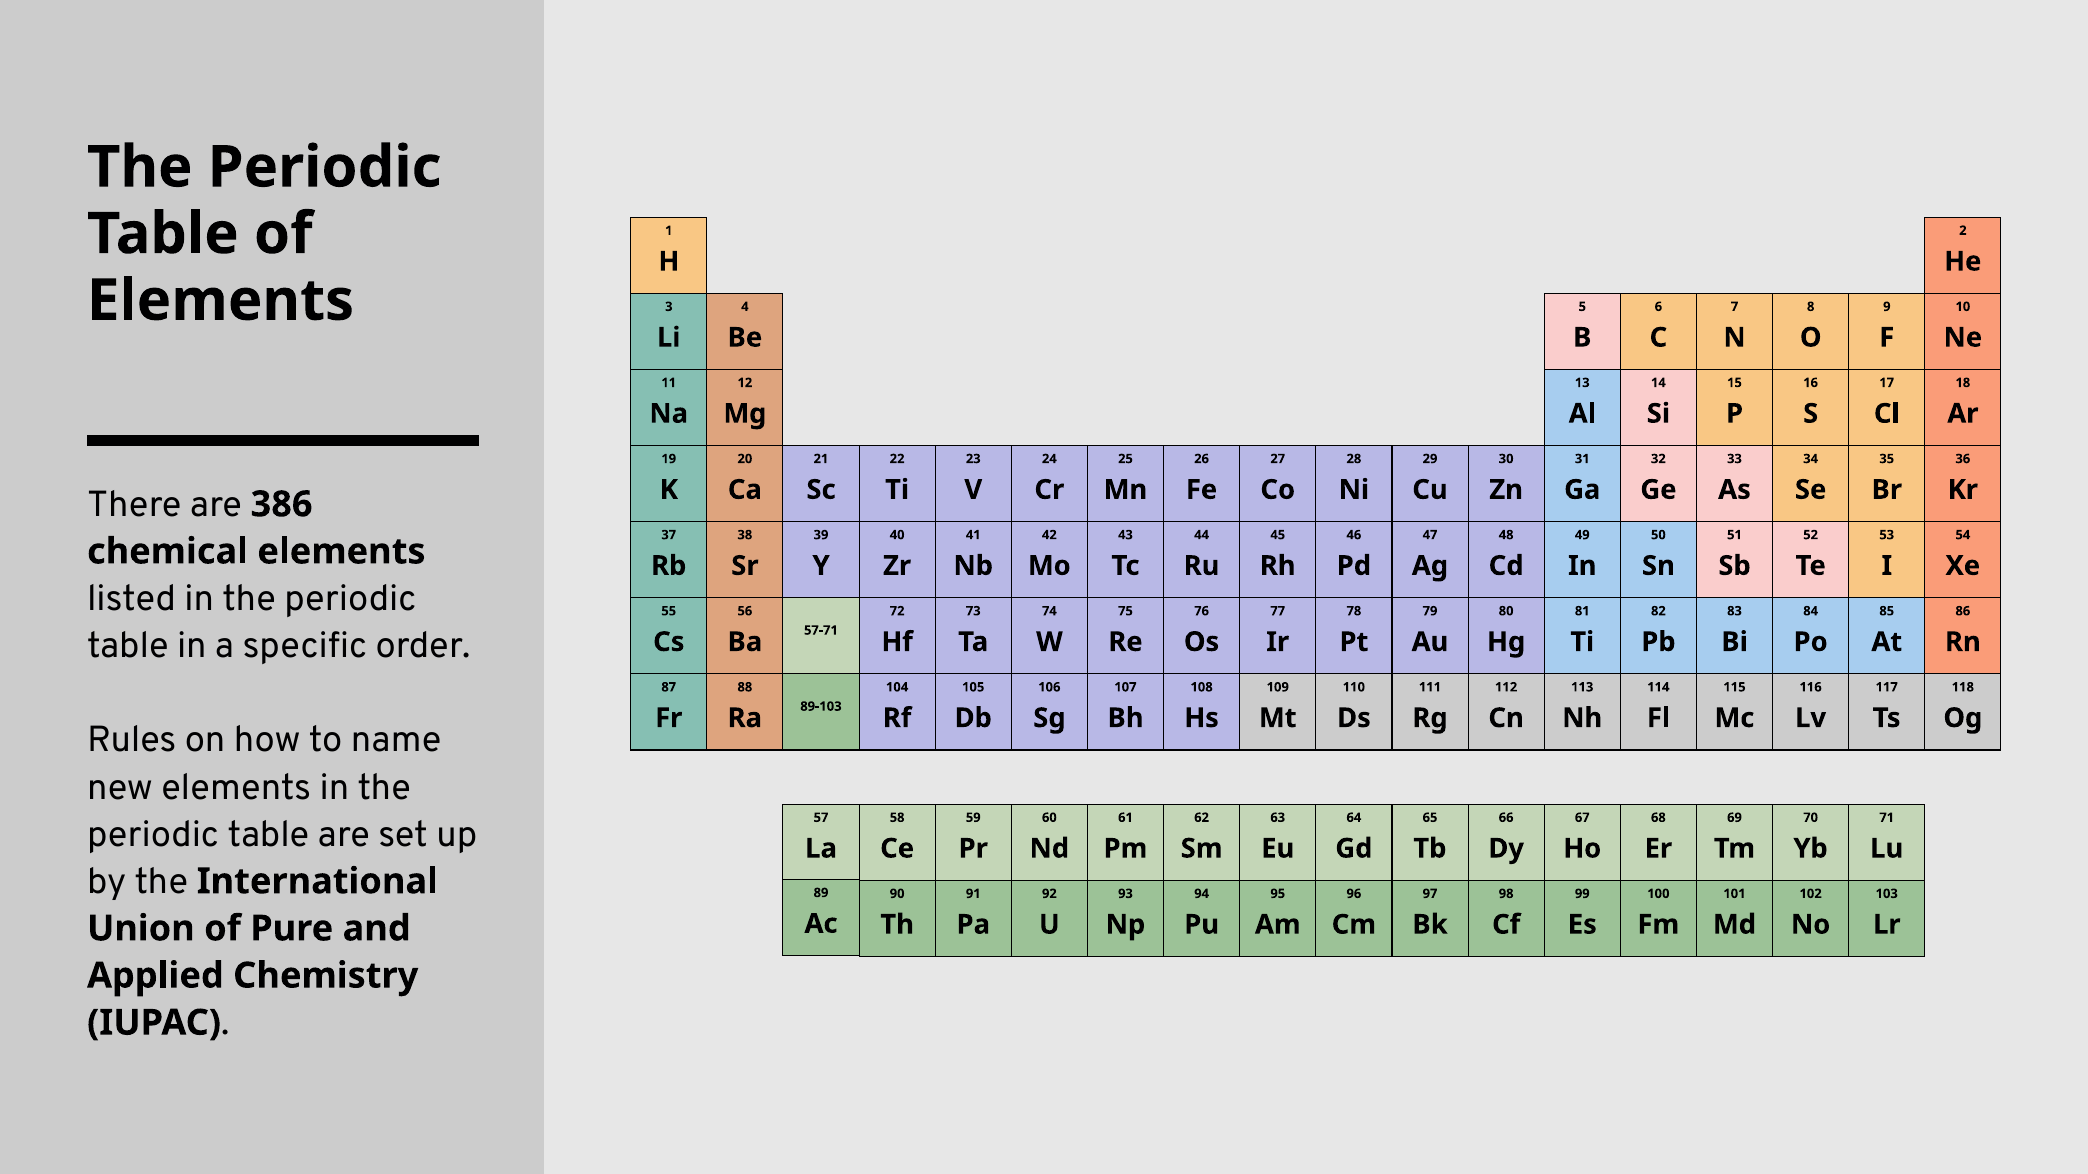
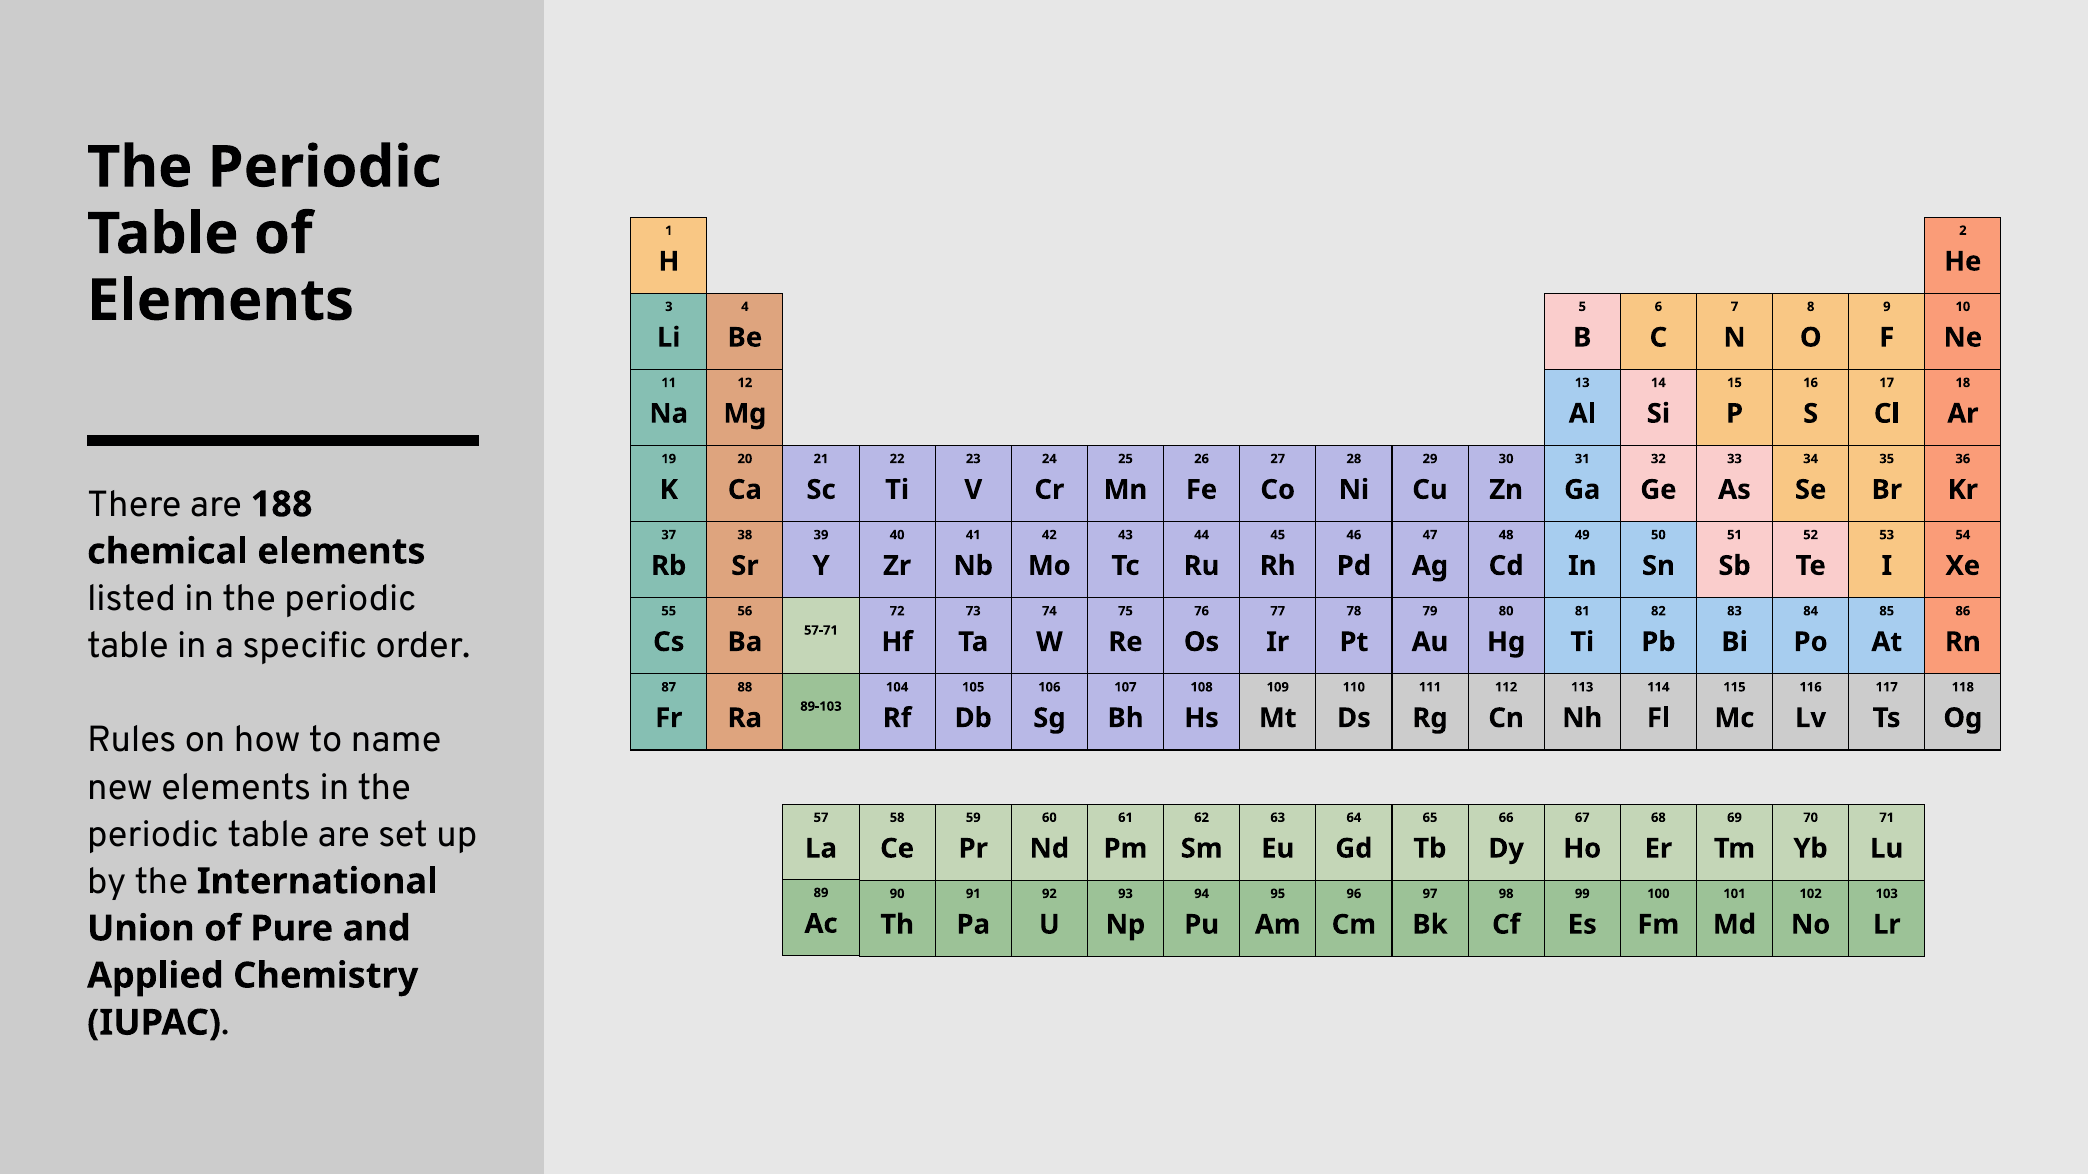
386: 386 -> 188 (282, 505)
